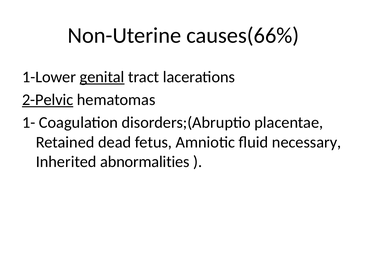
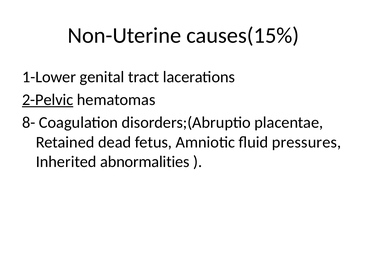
causes(66%: causes(66% -> causes(15% (243, 36)
genital underline: present -> none (102, 77)
1-: 1- -> 8- (29, 123)
necessary: necessary -> pressures (307, 142)
